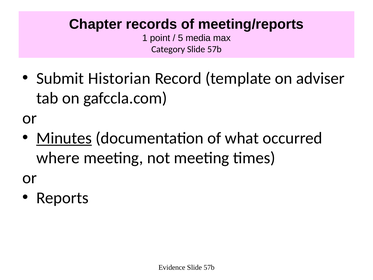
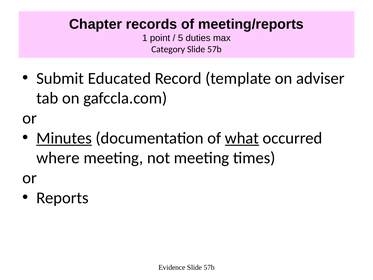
media: media -> duties (198, 38)
Historian: Historian -> Educated (119, 78)
what underline: none -> present (242, 138)
